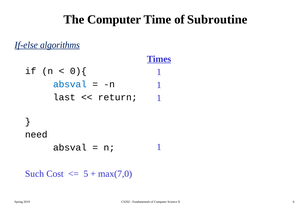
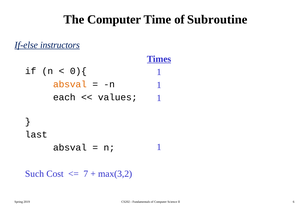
algorithms: algorithms -> instructors (60, 45)
absval colour: blue -> orange (70, 84)
last: last -> each (64, 97)
return: return -> values (118, 97)
need: need -> last (36, 135)
5: 5 -> 7 (86, 174)
max(7,0: max(7,0 -> max(3,2 (115, 174)
